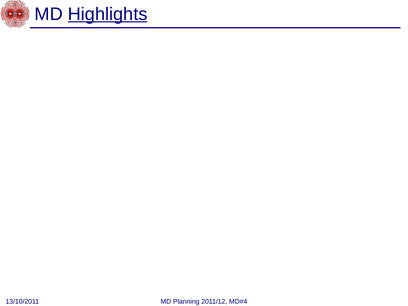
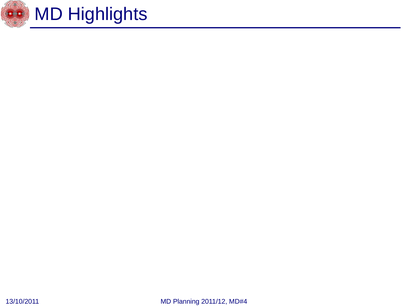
Highlights underline: present -> none (108, 14)
